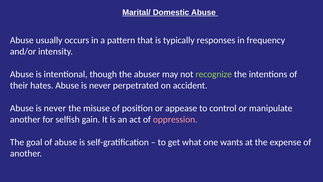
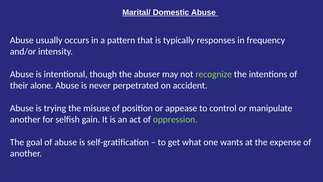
hates: hates -> alone (42, 85)
never: never -> trying (55, 108)
oppression colour: pink -> light green (175, 119)
